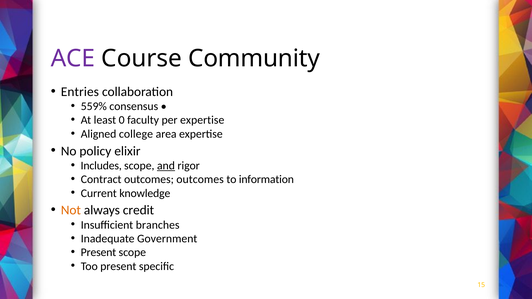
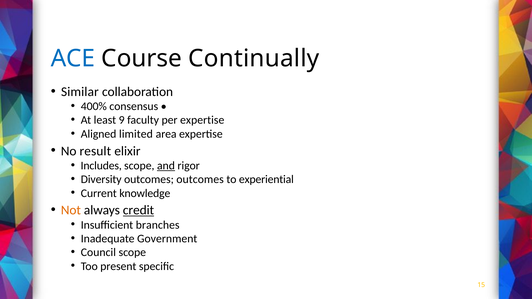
ACE colour: purple -> blue (73, 58)
Community: Community -> Continually (254, 58)
Entries: Entries -> Similar (80, 92)
559%: 559% -> 400% (94, 106)
0: 0 -> 9 (122, 120)
college: college -> limited (136, 134)
policy: policy -> result (95, 151)
Contract: Contract -> Diversity (101, 180)
information: information -> experiential (266, 180)
credit underline: none -> present (139, 210)
Present: Present -> Council (98, 253)
